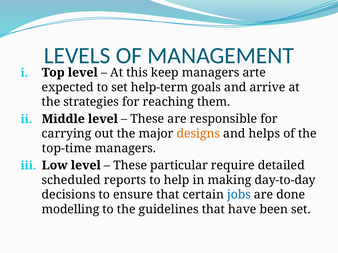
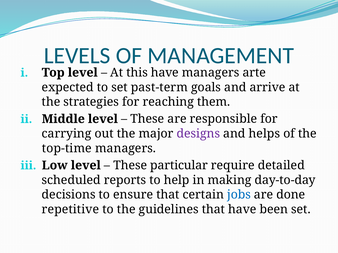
this keep: keep -> have (165, 73)
help-term: help-term -> past-term (159, 87)
designs colour: orange -> purple (198, 134)
modelling: modelling -> repetitive (70, 210)
